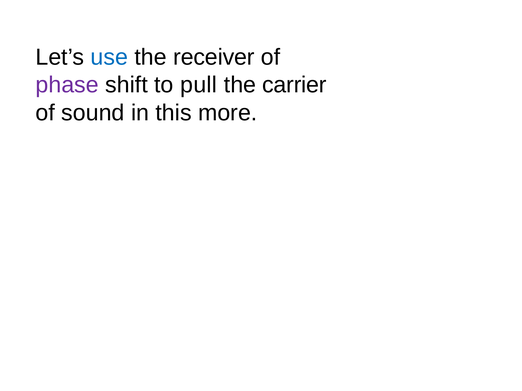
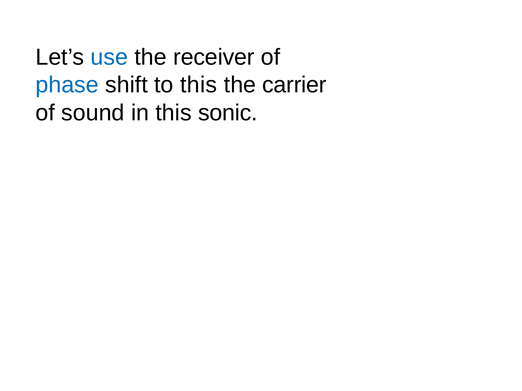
phase colour: purple -> blue (67, 85)
to pull: pull -> this (199, 85)
more: more -> sonic (228, 113)
